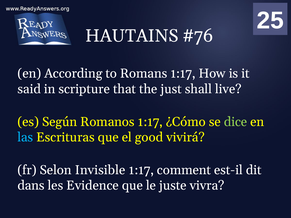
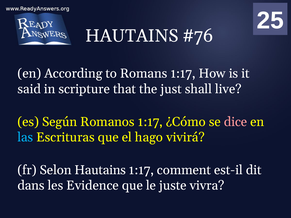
dice colour: light green -> pink (235, 122)
good: good -> hago (149, 137)
Selon Invisible: Invisible -> Hautains (100, 170)
